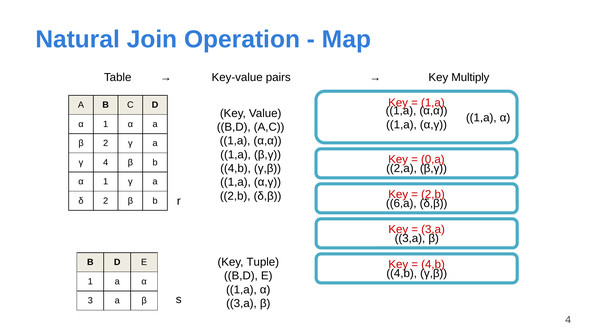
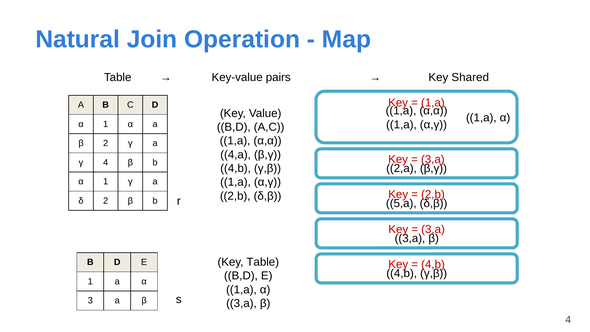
Multiply: Multiply -> Shared (470, 77)
1,a: 1,a -> 4,a (236, 155)
0,a: 0,a -> 3,a (433, 159)
6,a: 6,a -> 5,a (401, 203)
Key Tuple: Tuple -> Table (263, 262)
